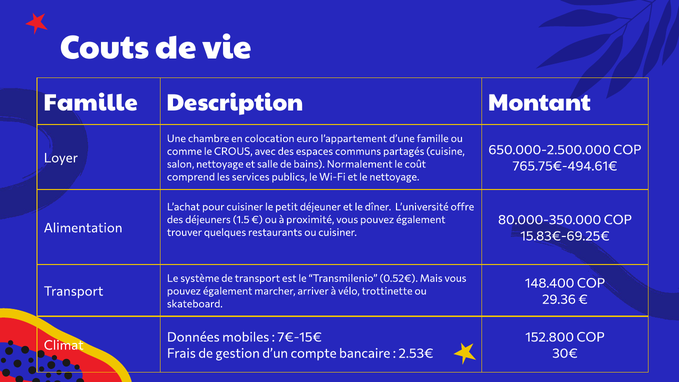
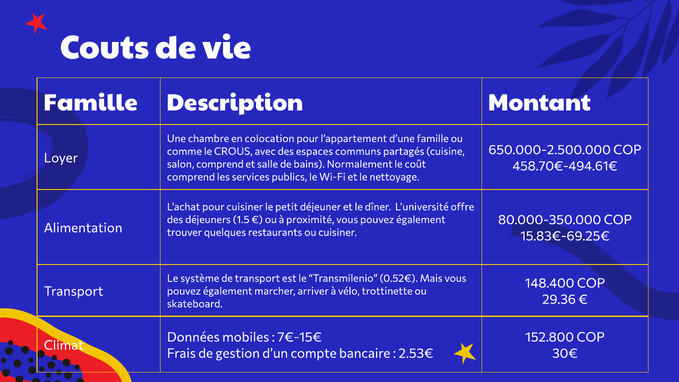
colocation euro: euro -> pour (308, 139)
salon nettoyage: nettoyage -> comprend (220, 164)
765.75€-494.61€: 765.75€-494.61€ -> 458.70€-494.61€ (565, 166)
